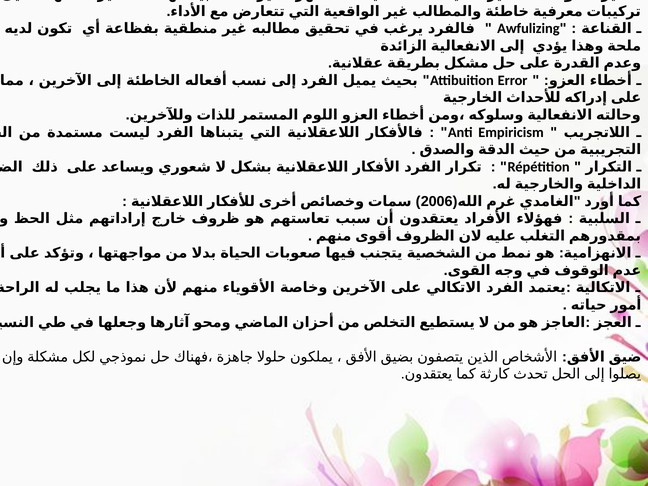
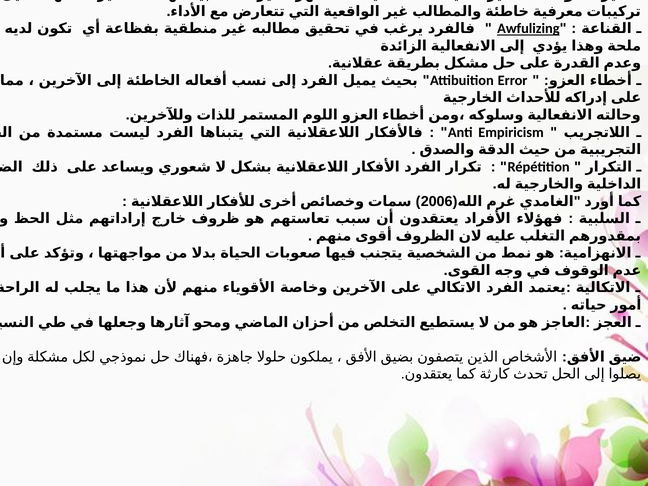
Awfulizing underline: none -> present (528, 29)
